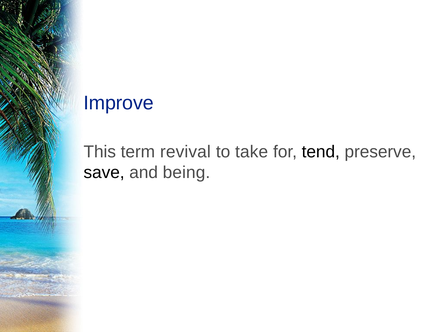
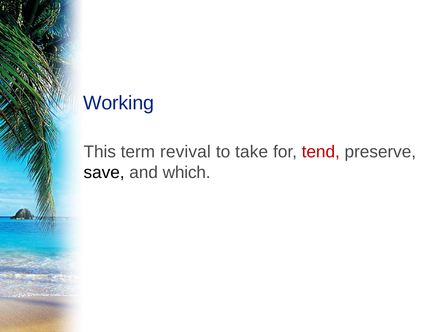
Improve: Improve -> Working (119, 103)
tend colour: black -> red (321, 152)
being: being -> which (187, 172)
